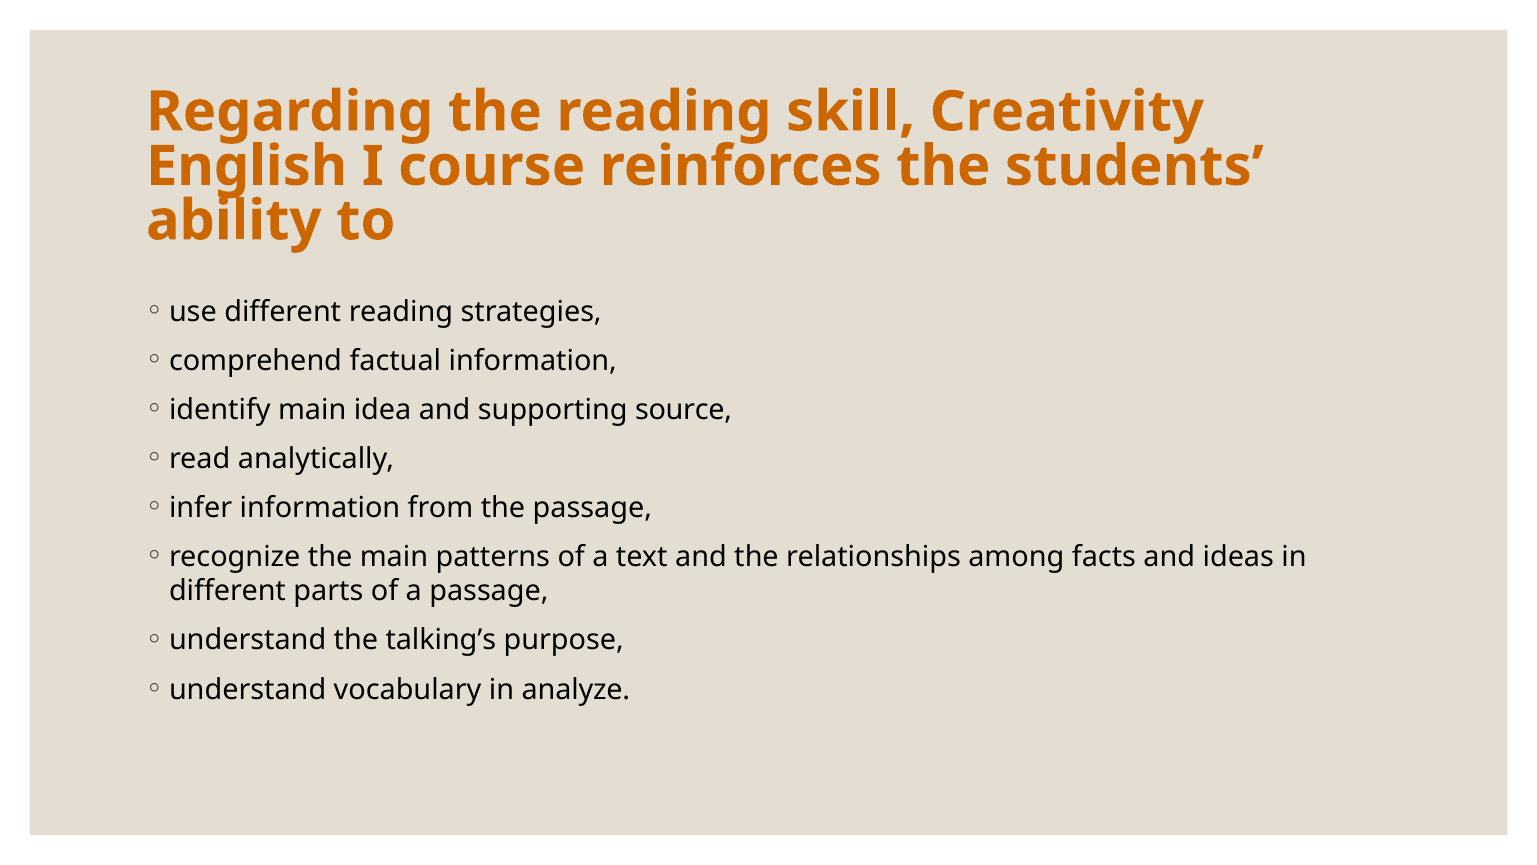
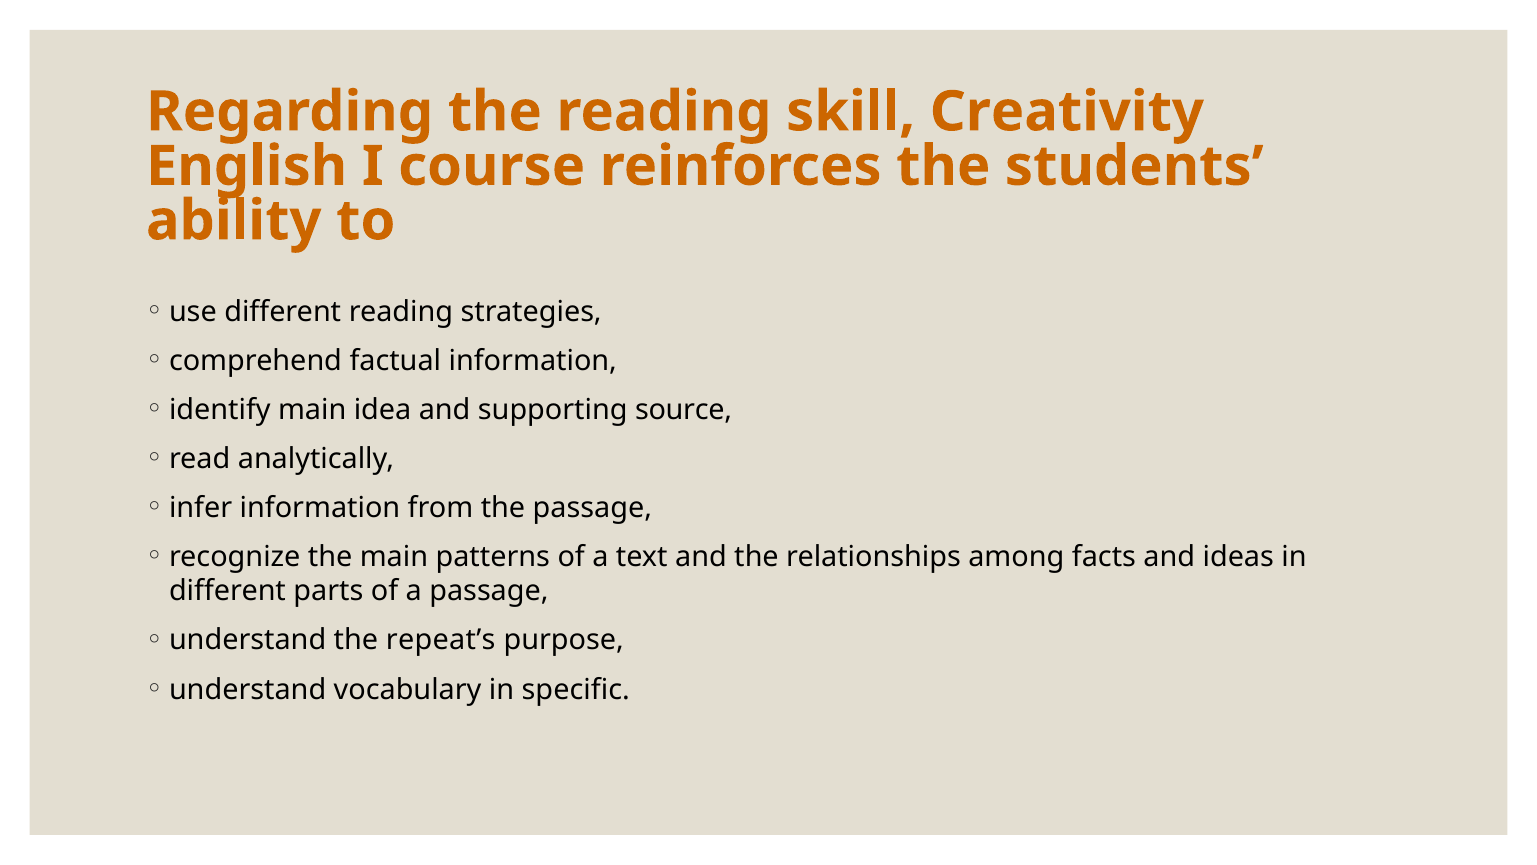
talking’s: talking’s -> repeat’s (441, 640)
analyze: analyze -> specific (576, 689)
